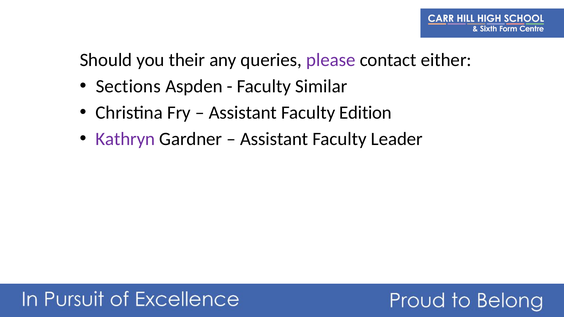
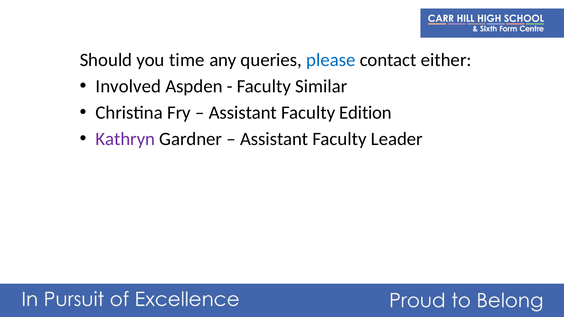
their: their -> time (187, 60)
please colour: purple -> blue (331, 60)
Sections: Sections -> Involved (128, 86)
